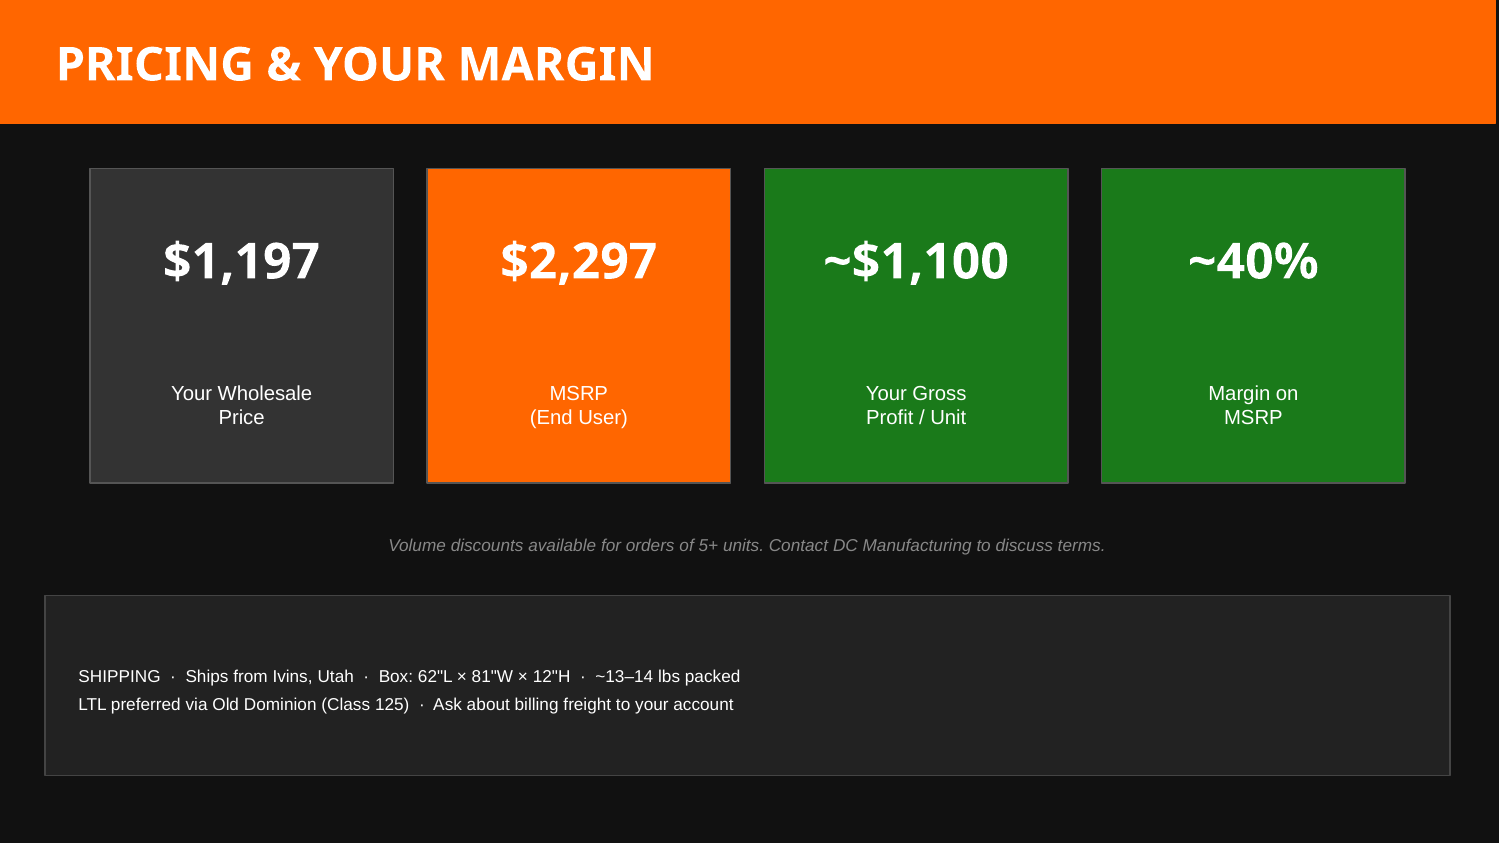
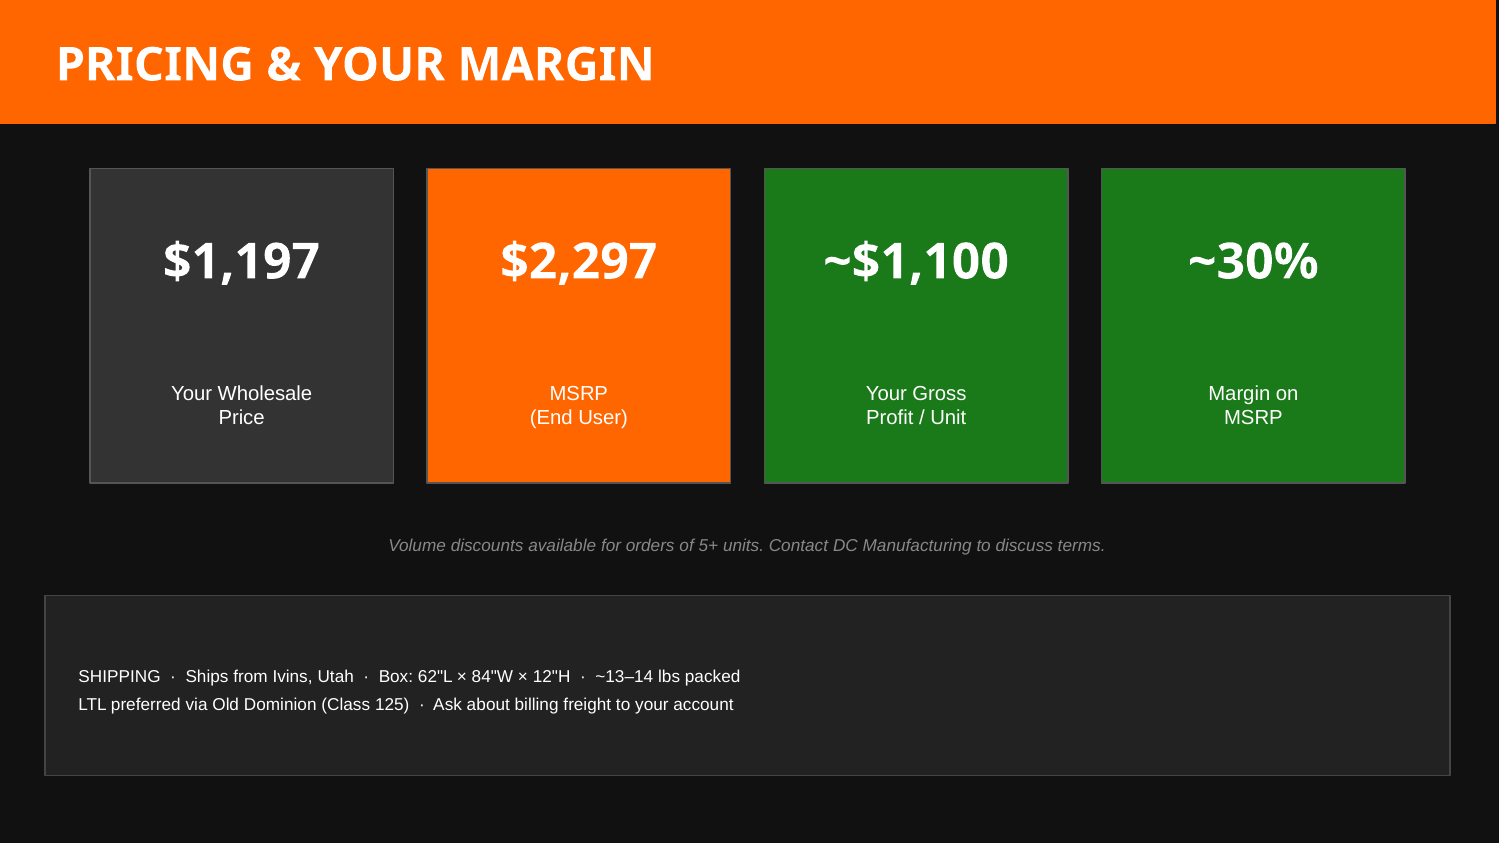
~40%: ~40% -> ~30% (1253, 262)
81"W: 81"W -> 84"W (492, 677)
